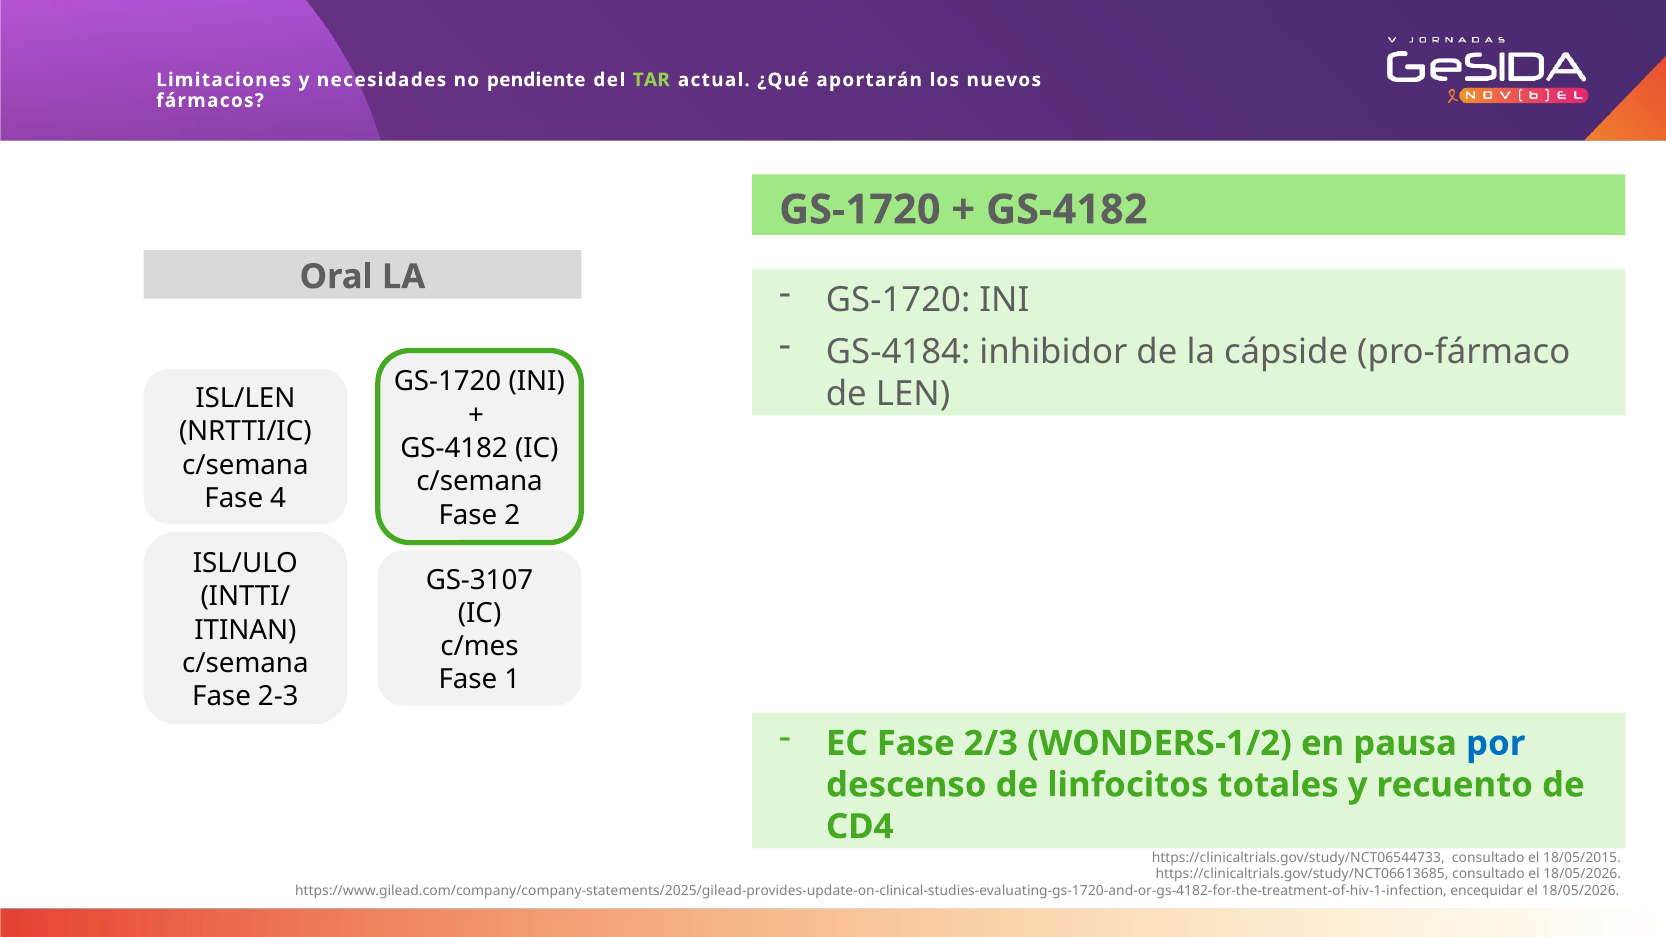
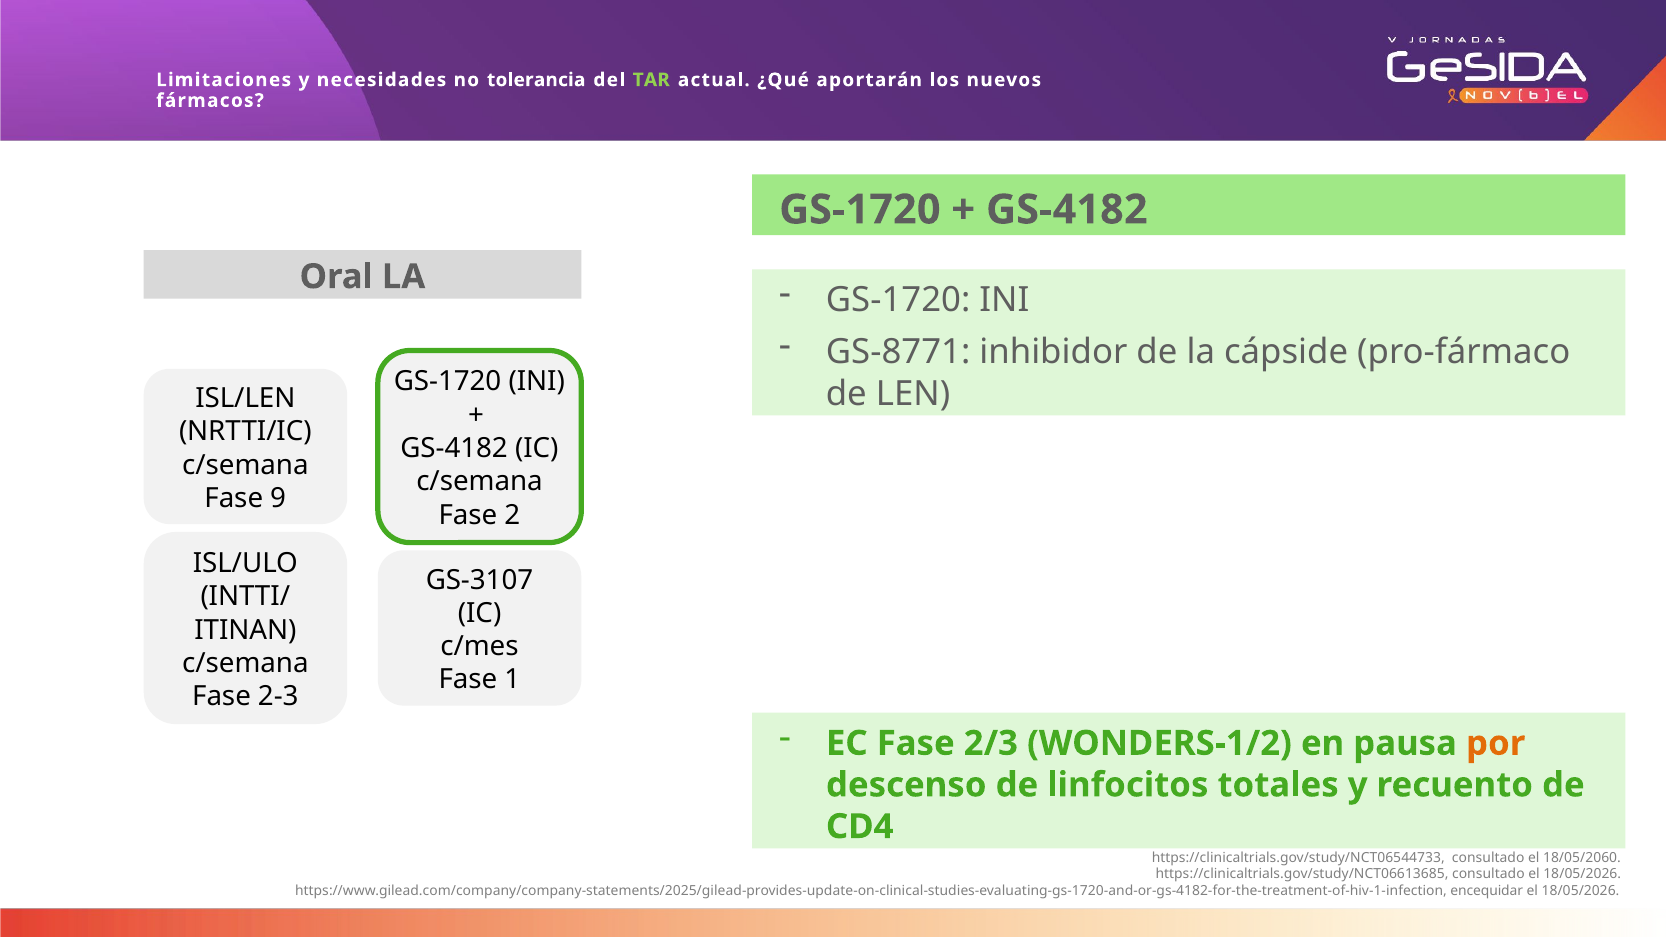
pendiente: pendiente -> tolerancia (536, 80)
GS-4184: GS-4184 -> GS-8771 (898, 352)
4: 4 -> 9 (278, 498)
por colour: blue -> orange (1496, 743)
18/05/2015: 18/05/2015 -> 18/05/2060 (1582, 858)
